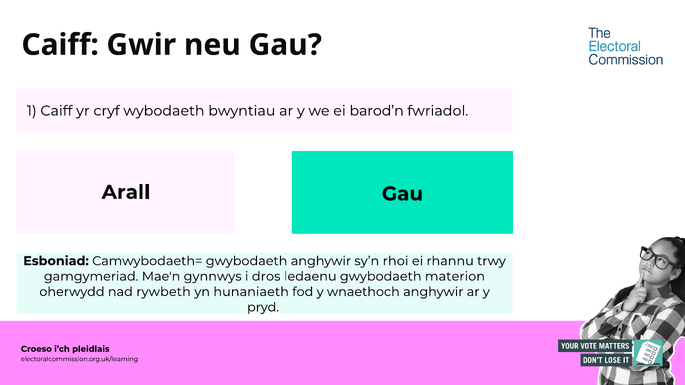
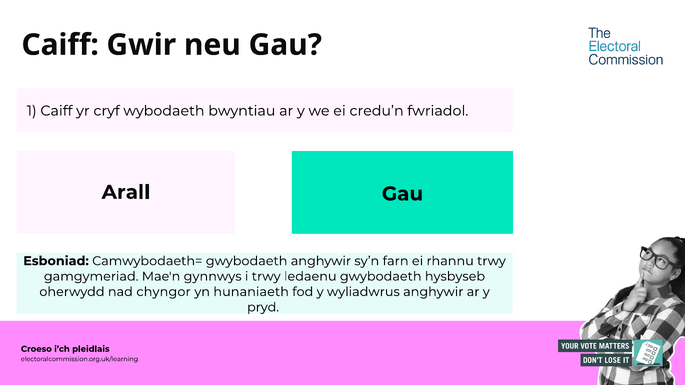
barod’n: barod’n -> credu’n (377, 111)
rhoi: rhoi -> farn (396, 261)
i dros: dros -> trwy (266, 277)
materion: materion -> hysbyseb (455, 277)
rywbeth: rywbeth -> chyngor (164, 292)
wnaethoch: wnaethoch -> wyliadwrus (363, 292)
